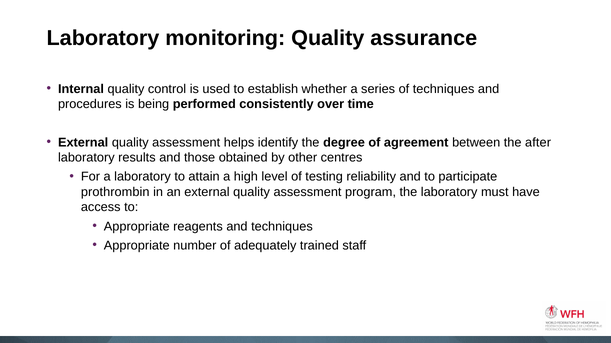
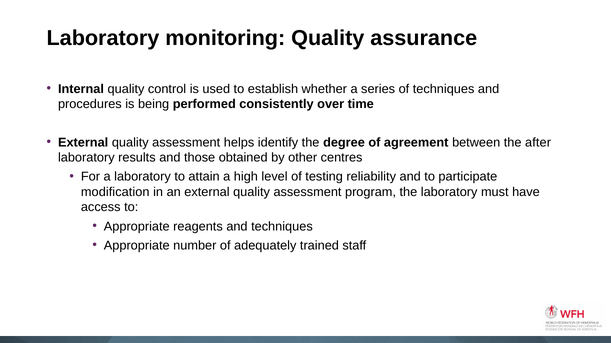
prothrombin: prothrombin -> modification (115, 192)
